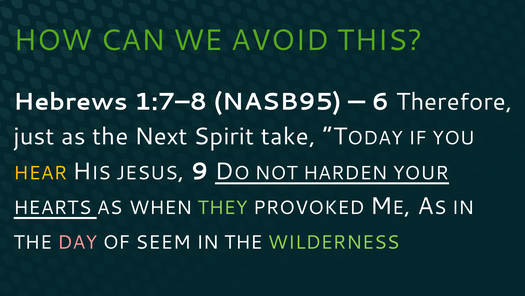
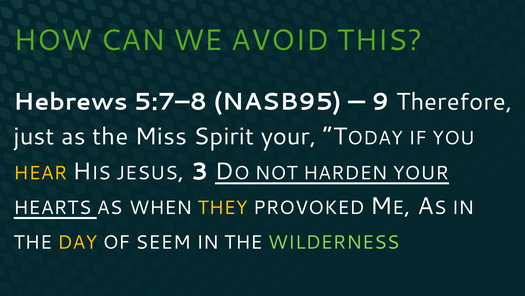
1:7–8: 1:7–8 -> 5:7–8 (171, 102)
6: 6 -> 9 (381, 102)
Next: Next -> Miss (161, 136)
Spirit take: take -> your (289, 136)
9: 9 -> 3 (200, 171)
THEY colour: light green -> yellow (223, 207)
DAY colour: pink -> yellow (77, 242)
